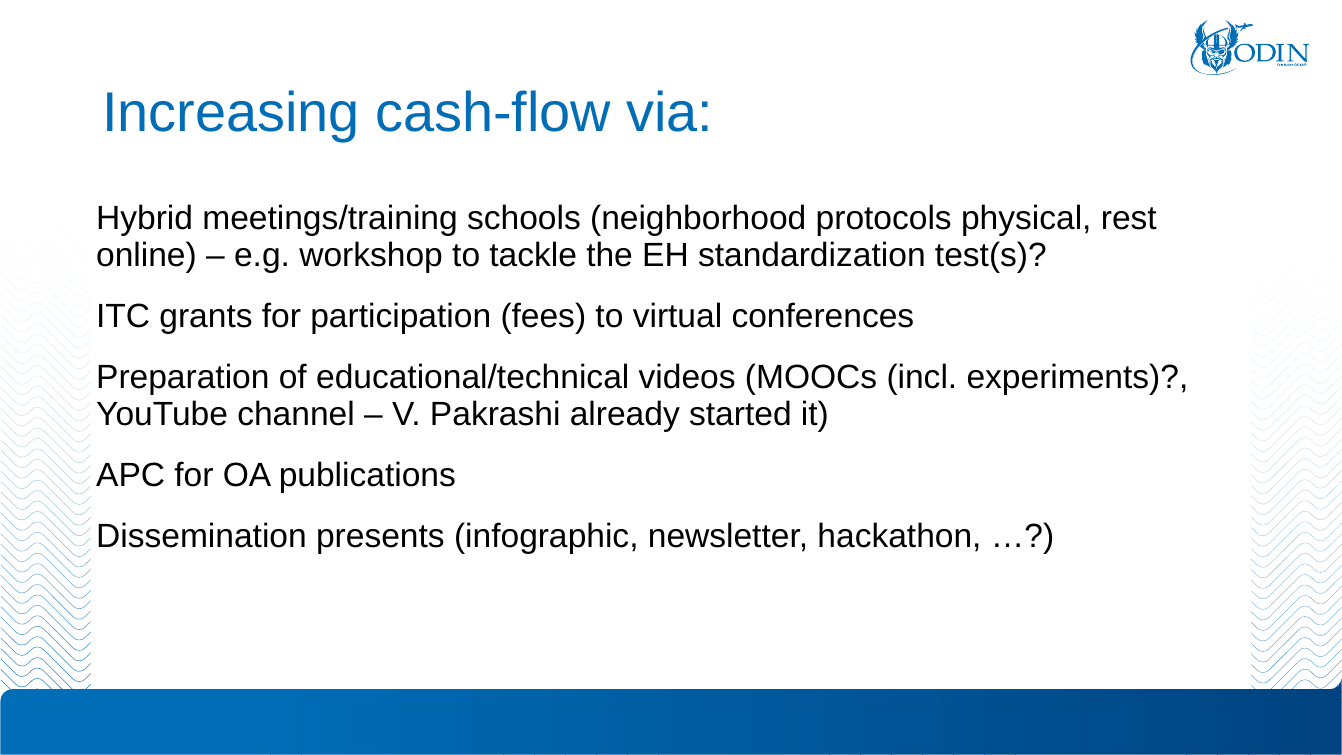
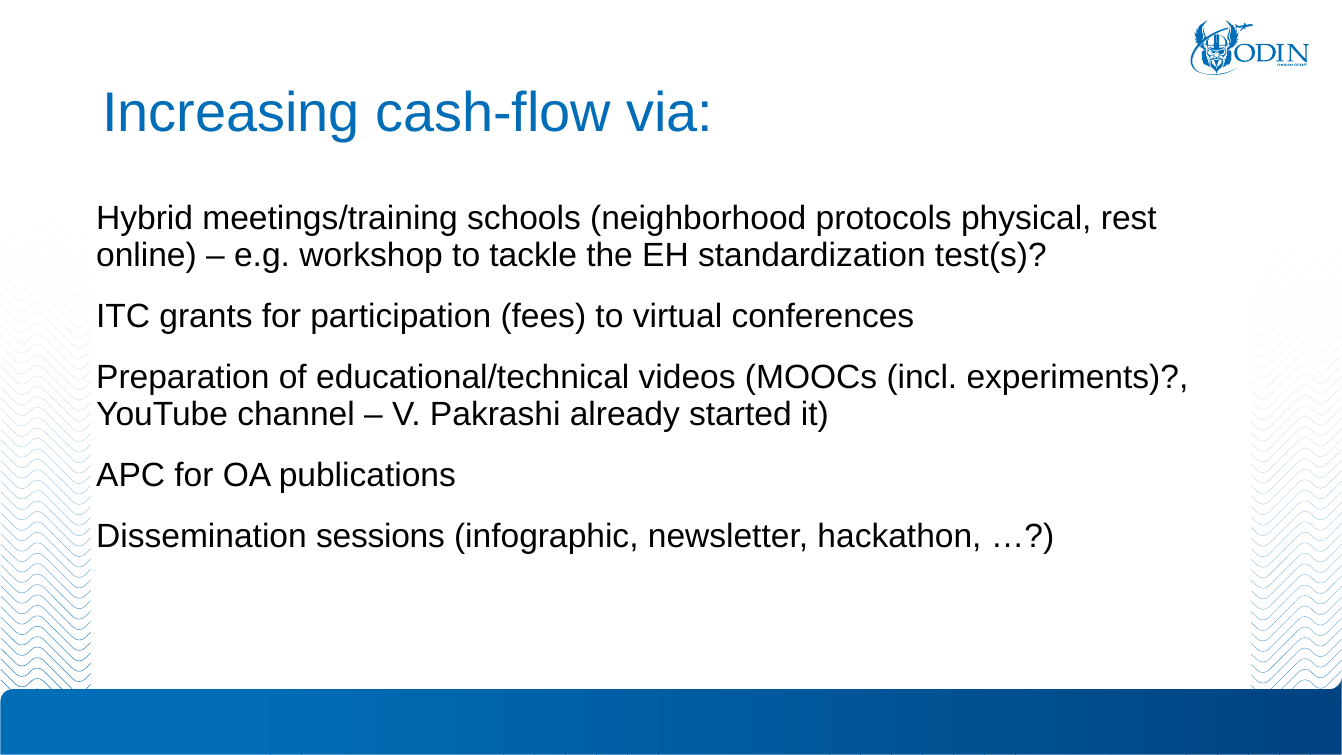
presents: presents -> sessions (381, 537)
